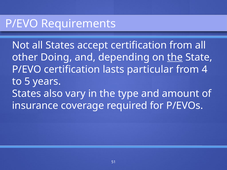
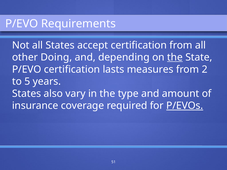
particular: particular -> measures (150, 69)
4: 4 -> 2 (205, 69)
P/EVOs underline: none -> present (185, 106)
